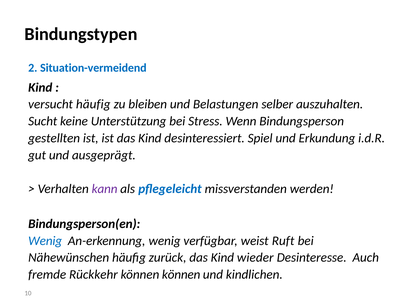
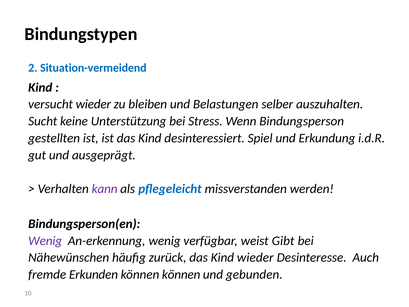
versucht häufig: häufig -> wieder (93, 104)
Wenig colour: blue -> purple (45, 241)
Ruft: Ruft -> Gibt (283, 241)
Rückkehr: Rückkehr -> Erkunden (94, 274)
kindlichen: kindlichen -> gebunden (254, 274)
